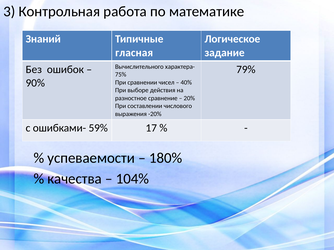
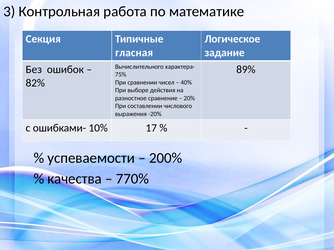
Знаний: Знаний -> Секция (43, 39)
79%: 79% -> 89% (246, 70)
90%: 90% -> 82% (35, 83)
59%: 59% -> 10% (98, 128)
180%: 180% -> 200% (166, 158)
104%: 104% -> 770% (132, 179)
